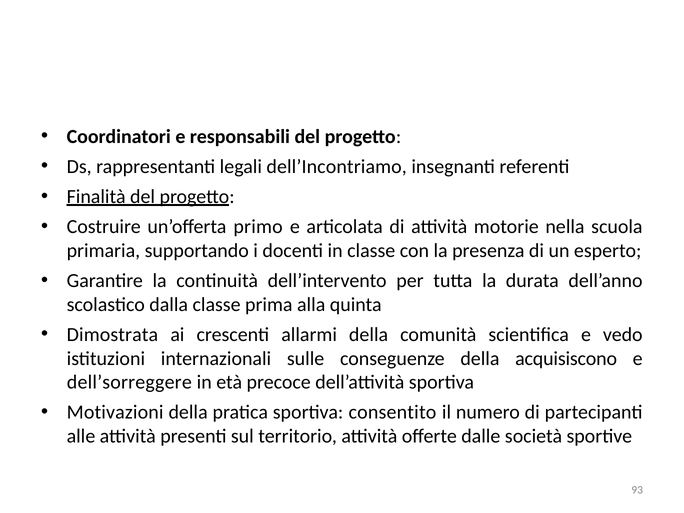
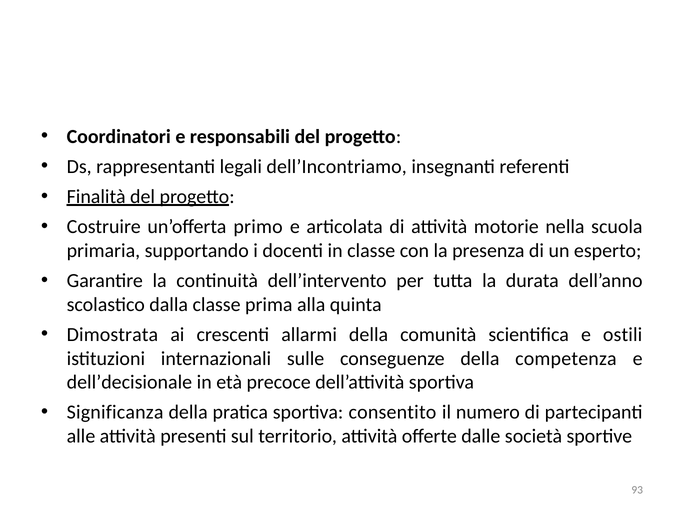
vedo: vedo -> ostili (623, 334)
acquisiscono: acquisiscono -> competenza (566, 358)
dell’sorreggere: dell’sorreggere -> dell’decisionale (129, 382)
Motivazioni: Motivazioni -> Significanza (115, 412)
